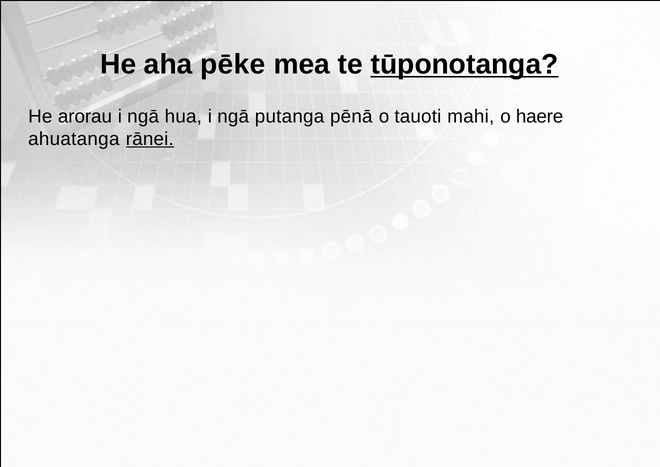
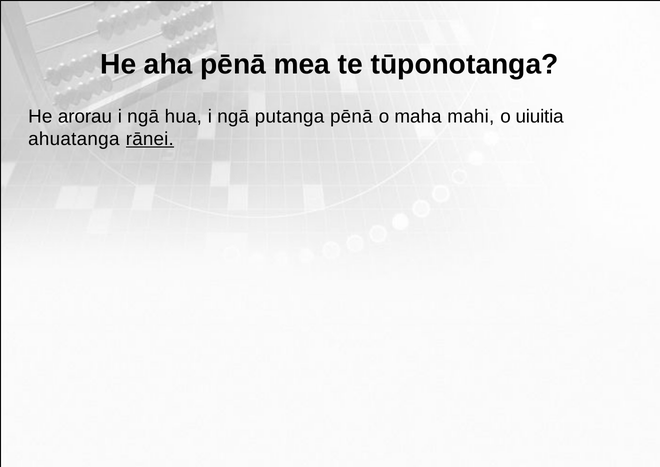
aha pēke: pēke -> pēnā (233, 65)
tūponotanga underline: present -> none (465, 65)
tauoti: tauoti -> maha (418, 116)
haere: haere -> uiuitia (540, 116)
